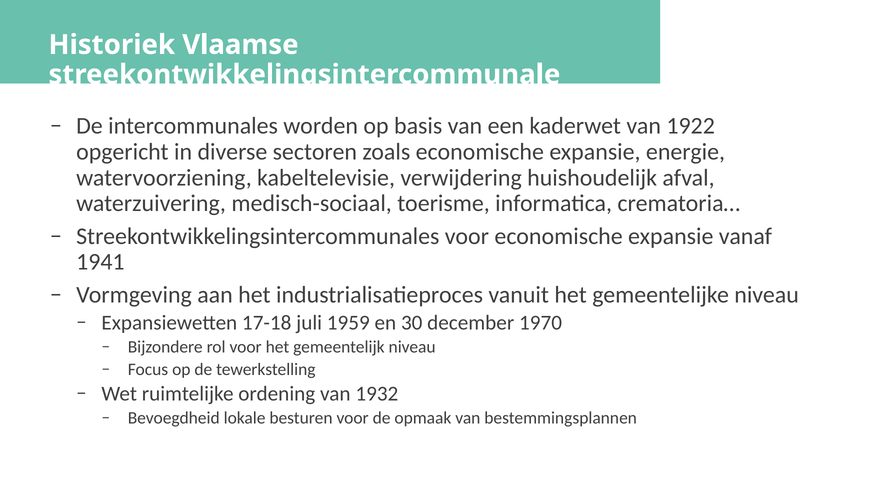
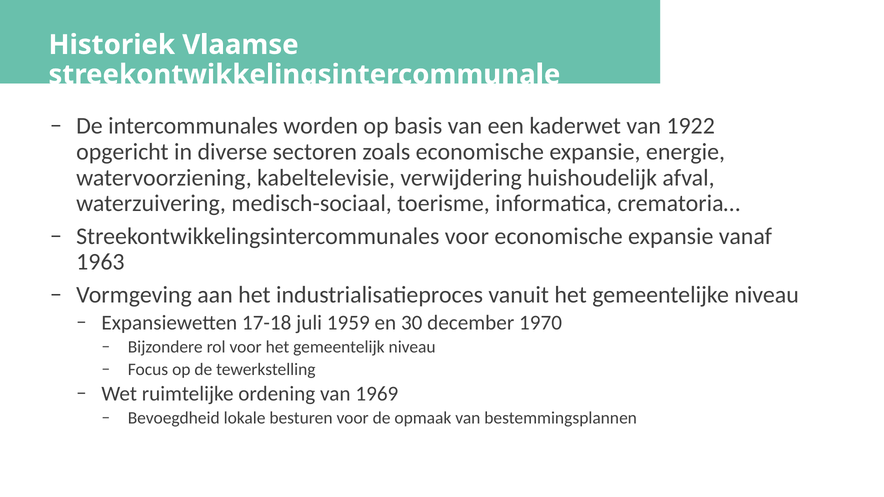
1941: 1941 -> 1963 (100, 262)
1932: 1932 -> 1969 (377, 394)
